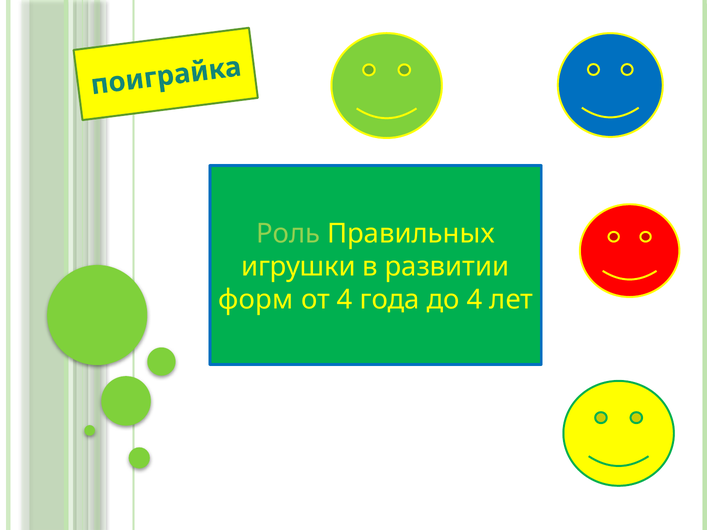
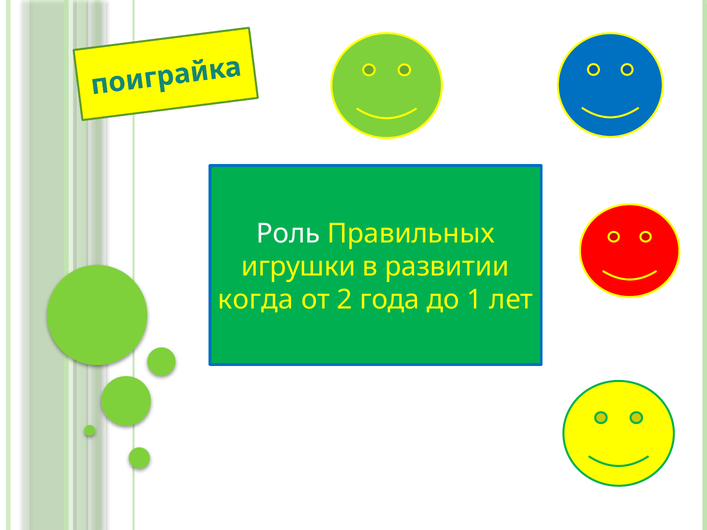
Роль colour: light green -> white (288, 234)
форм: форм -> когда (256, 300)
от 4: 4 -> 2 (345, 300)
до 4: 4 -> 1 (474, 300)
